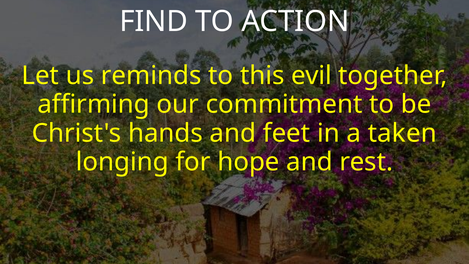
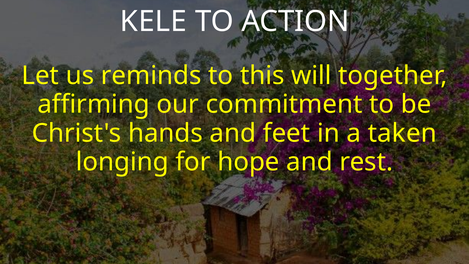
FIND: FIND -> KELE (153, 21)
evil: evil -> will (311, 75)
